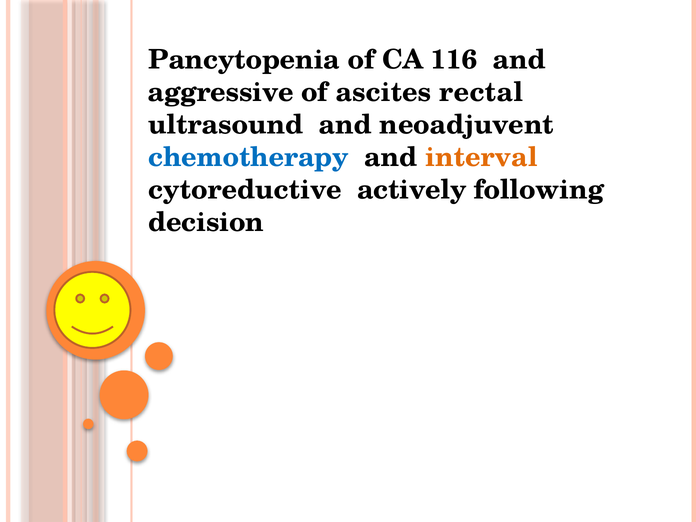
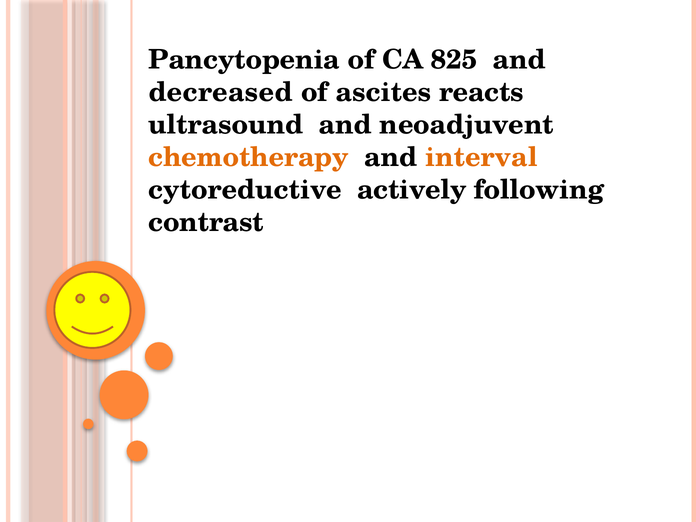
116: 116 -> 825 (454, 60)
aggressive: aggressive -> decreased (221, 92)
rectal: rectal -> reacts (482, 92)
chemotherapy colour: blue -> orange (249, 157)
decision: decision -> contrast (206, 222)
